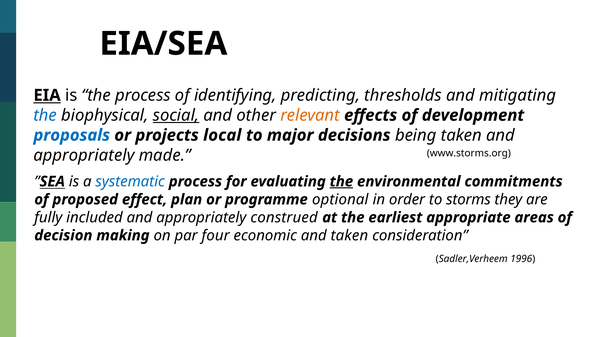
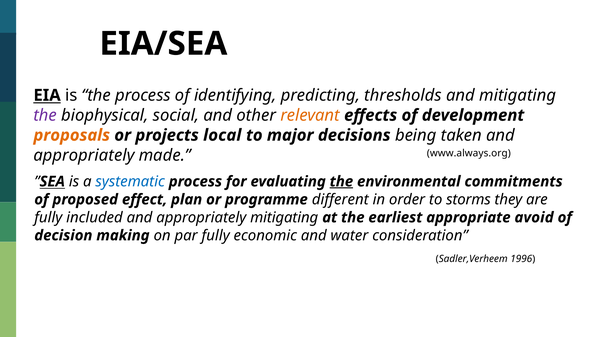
the colour: blue -> purple (45, 115)
social underline: present -> none (176, 115)
proposals colour: blue -> orange (72, 135)
www.storms.org: www.storms.org -> www.always.org (469, 153)
optional: optional -> different (340, 199)
appropriately construed: construed -> mitigating (284, 217)
areas: areas -> avoid (534, 217)
par four: four -> fully (216, 235)
and taken: taken -> water (349, 235)
